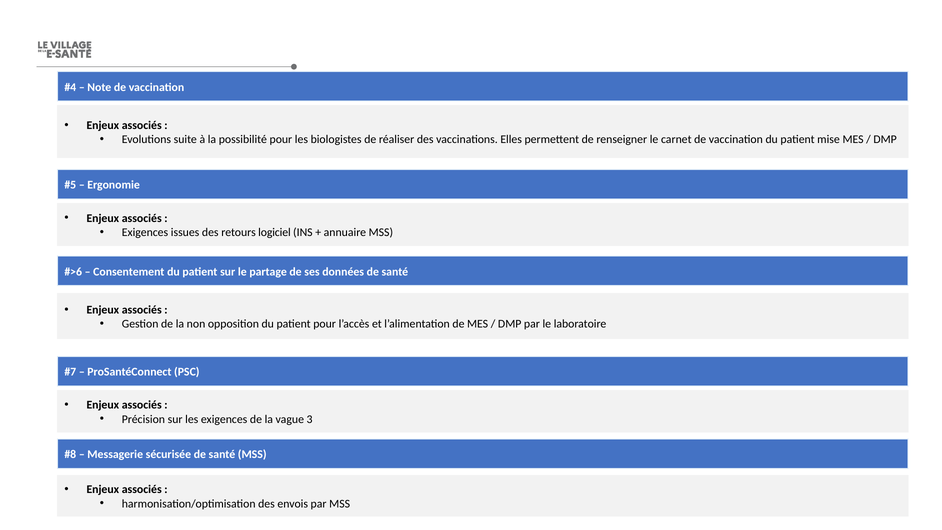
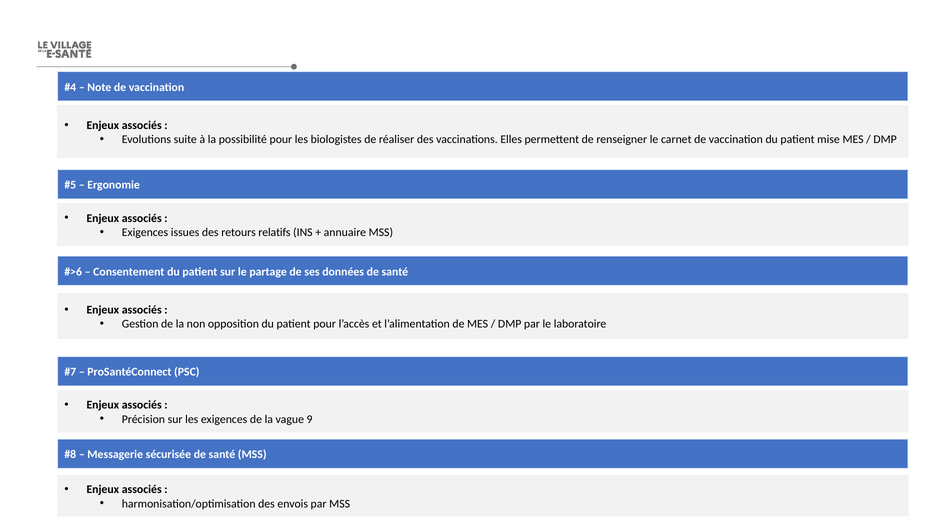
logiciel: logiciel -> relatifs (274, 232)
3: 3 -> 9 (310, 419)
